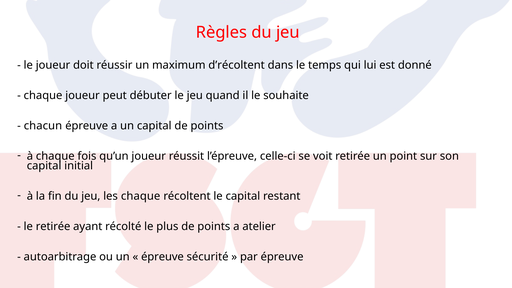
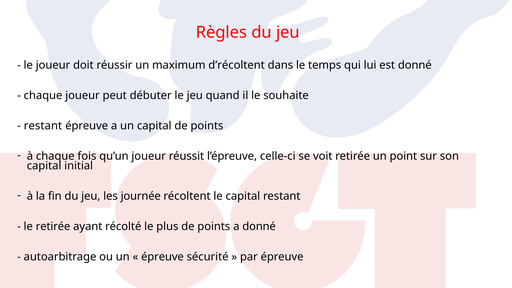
chacun: chacun -> restant (43, 126)
les chaque: chaque -> journée (141, 196)
a atelier: atelier -> donné (259, 226)
